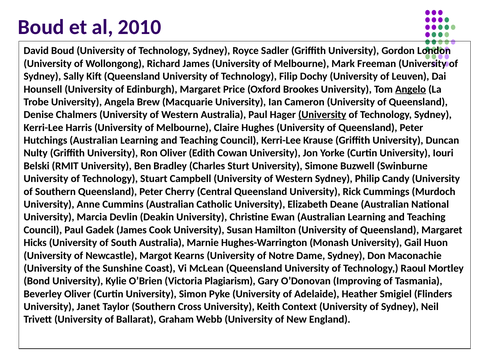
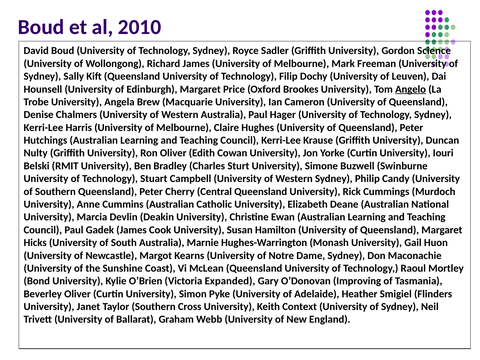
London: London -> Science (434, 51)
University underline: present -> none (322, 115)
Plagiarism: Plagiarism -> Expanded (230, 281)
